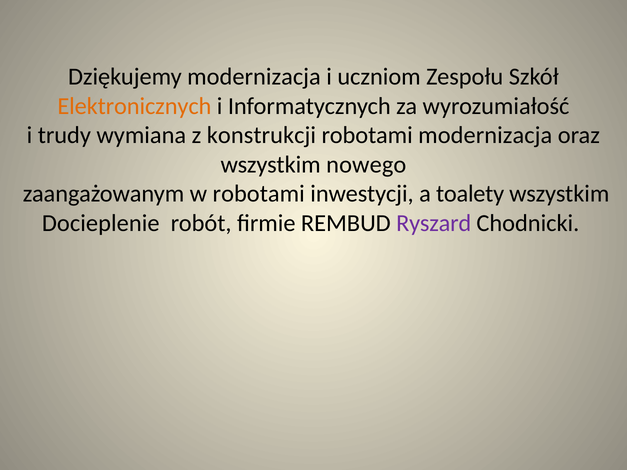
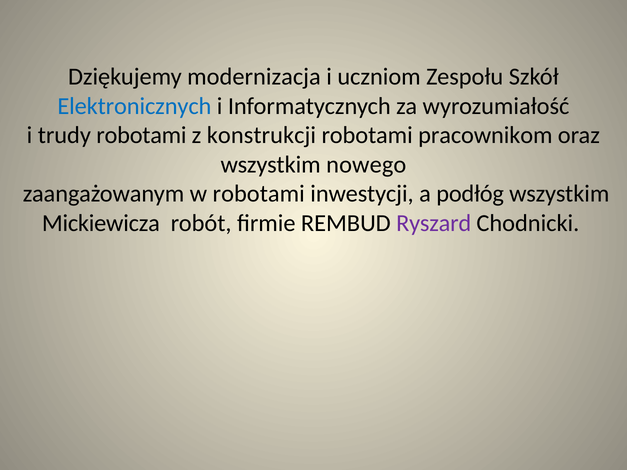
Elektronicznych colour: orange -> blue (134, 106)
trudy wymiana: wymiana -> robotami (141, 135)
robotami modernizacja: modernizacja -> pracownikom (485, 135)
toalety: toalety -> podłóg (470, 194)
Docieplenie: Docieplenie -> Mickiewicza (101, 223)
